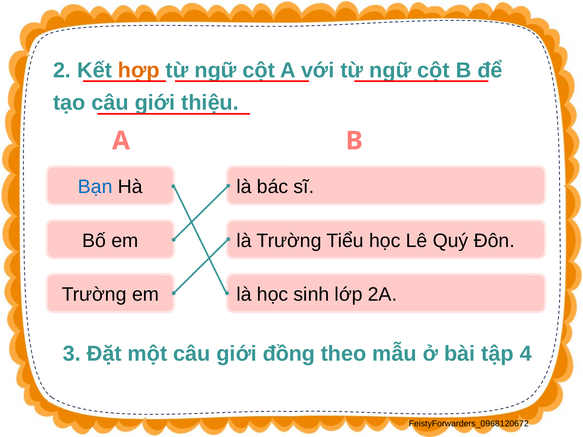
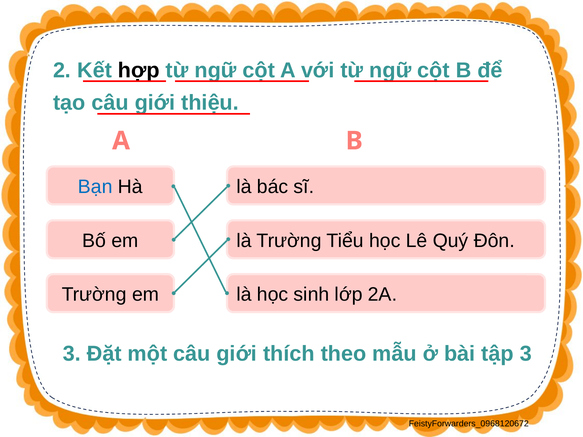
hợp colour: orange -> black (139, 70)
đồng: đồng -> thích (289, 354)
tập 4: 4 -> 3 (526, 354)
